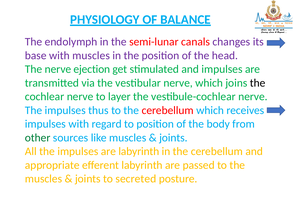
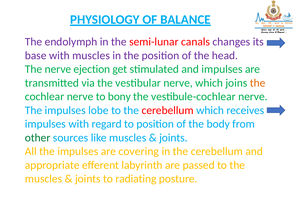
the colour: black -> orange (258, 83)
layer: layer -> bony (119, 97)
thus: thus -> lobe (98, 111)
are labyrinth: labyrinth -> covering (139, 152)
secreted: secreted -> radiating (136, 179)
